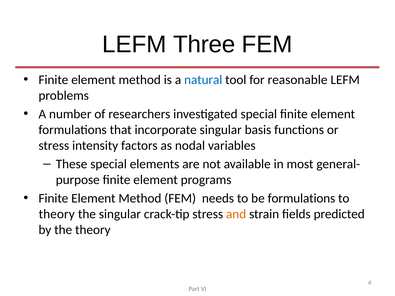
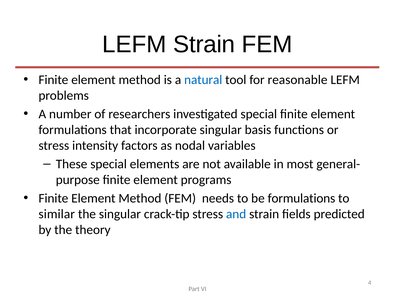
LEFM Three: Three -> Strain (204, 44)
theory: theory -> similar (57, 214)
and colour: orange -> blue (236, 214)
